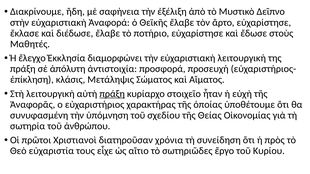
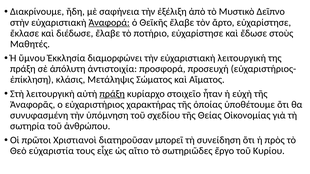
Ἀναφορά underline: none -> present (109, 23)
ἔλεγχο: ἔλεγχο -> ὕμνου (32, 58)
χρόνια: χρόνια -> μπορεῖ (169, 140)
